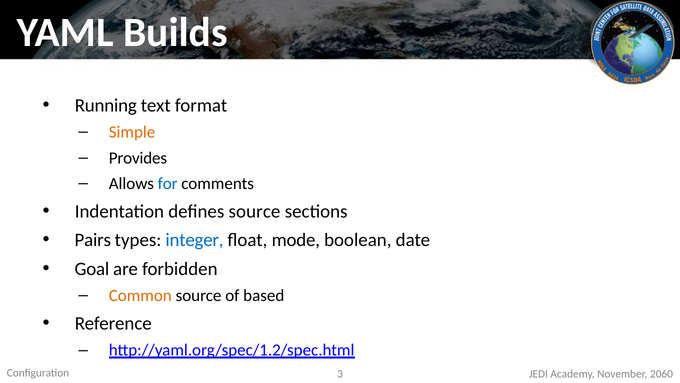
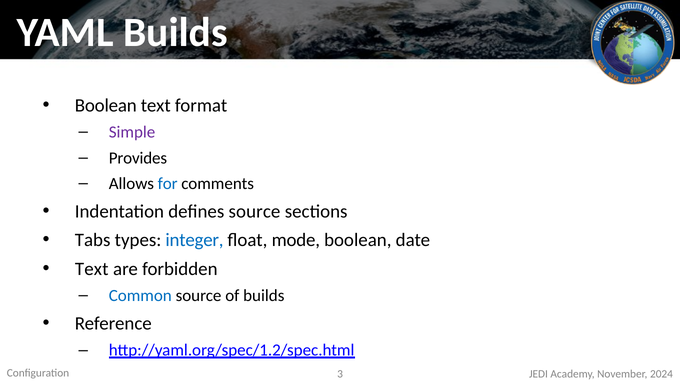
Running: Running -> Boolean (106, 105)
Simple colour: orange -> purple (132, 132)
Pairs: Pairs -> Tabs (93, 240)
Goal: Goal -> Text (92, 269)
Common colour: orange -> blue (140, 295)
of based: based -> builds (264, 295)
2060: 2060 -> 2024 (661, 373)
